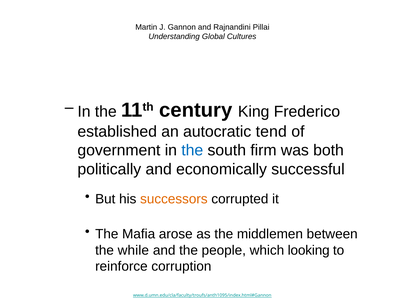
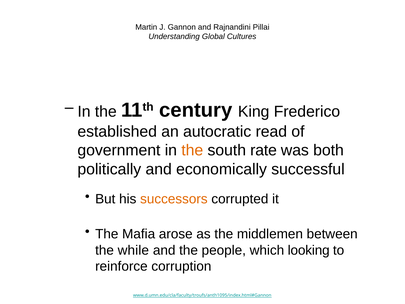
tend: tend -> read (271, 131)
the colour: blue -> orange (192, 150)
firm: firm -> rate (264, 150)
